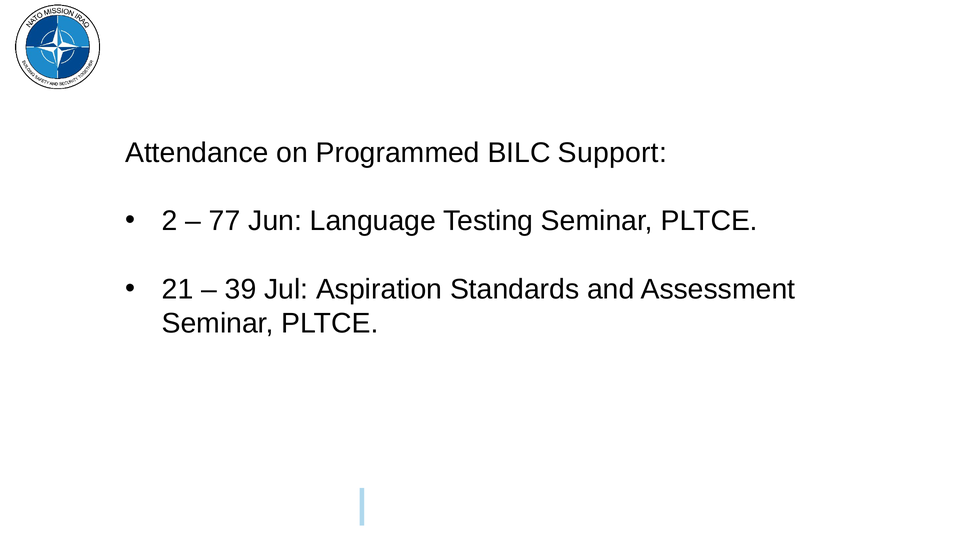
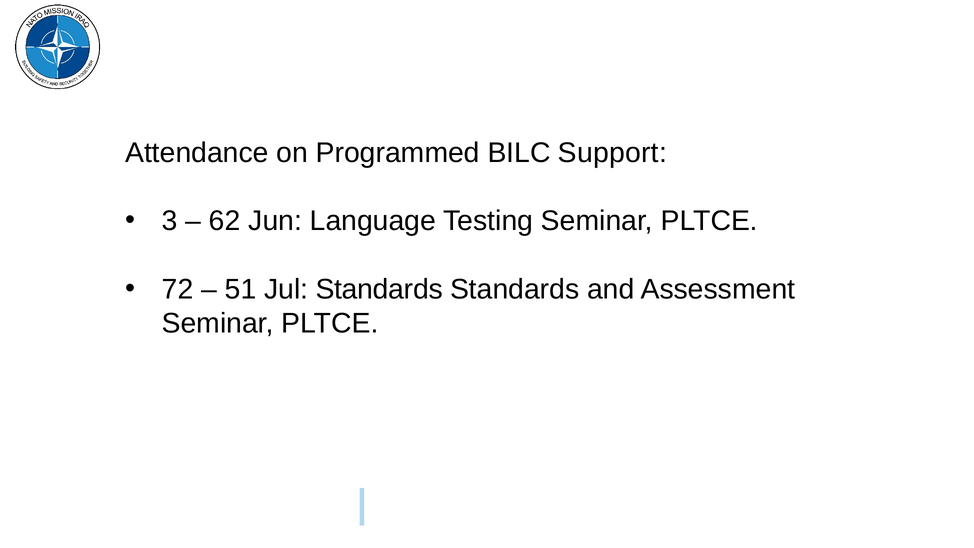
2: 2 -> 3 (170, 221)
77: 77 -> 62 (225, 221)
21: 21 -> 72 (178, 289)
39: 39 -> 51 (241, 289)
Jul Aspiration: Aspiration -> Standards (379, 289)
